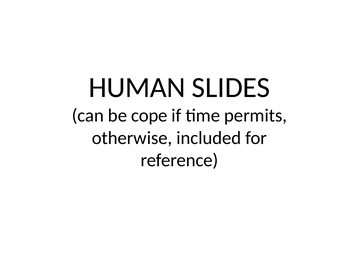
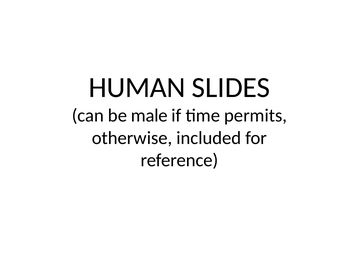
cope: cope -> male (149, 116)
